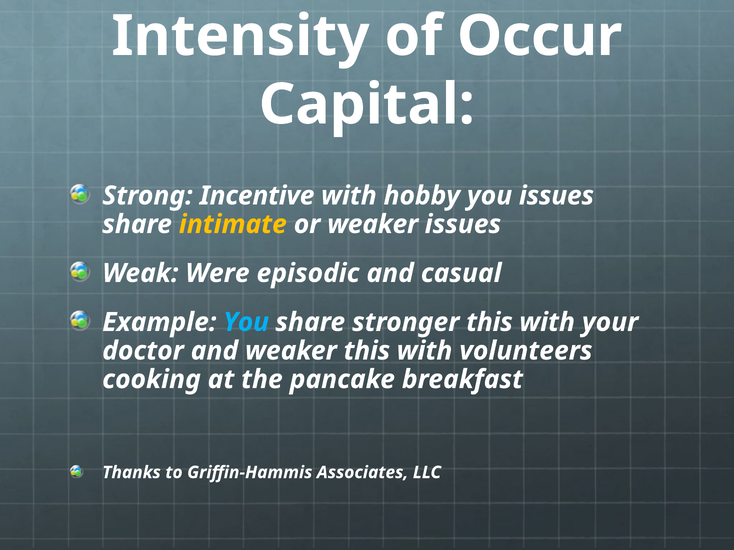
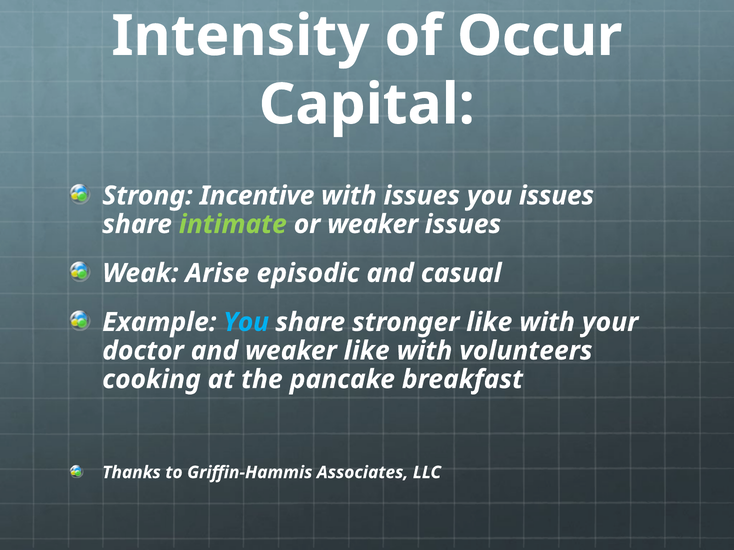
with hobby: hobby -> issues (422, 196)
intimate colour: yellow -> light green (233, 224)
Were: Were -> Arise (217, 273)
stronger this: this -> like (489, 323)
weaker this: this -> like (367, 351)
